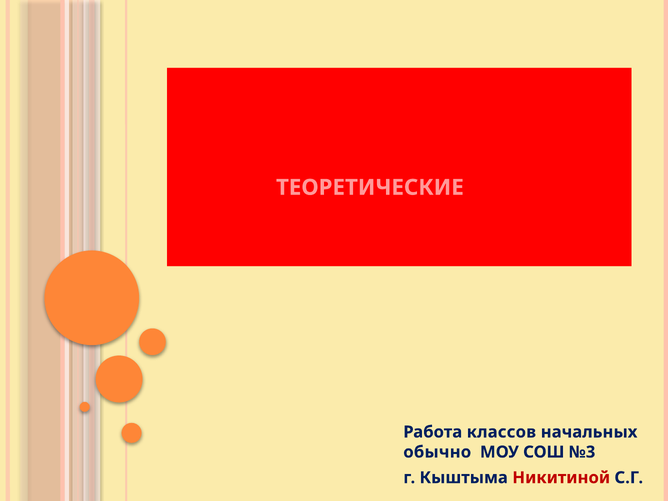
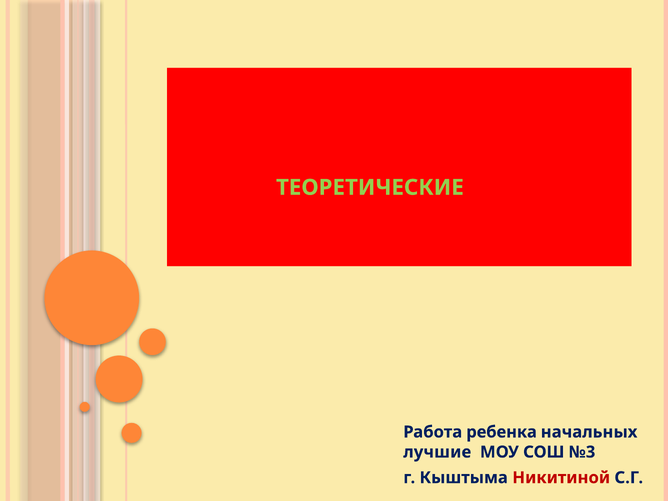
ТЕОРЕТИЧЕСКИЕ colour: pink -> light green (370, 187)
классов: классов -> ребенка (502, 432)
обычно: обычно -> лучшие (437, 452)
